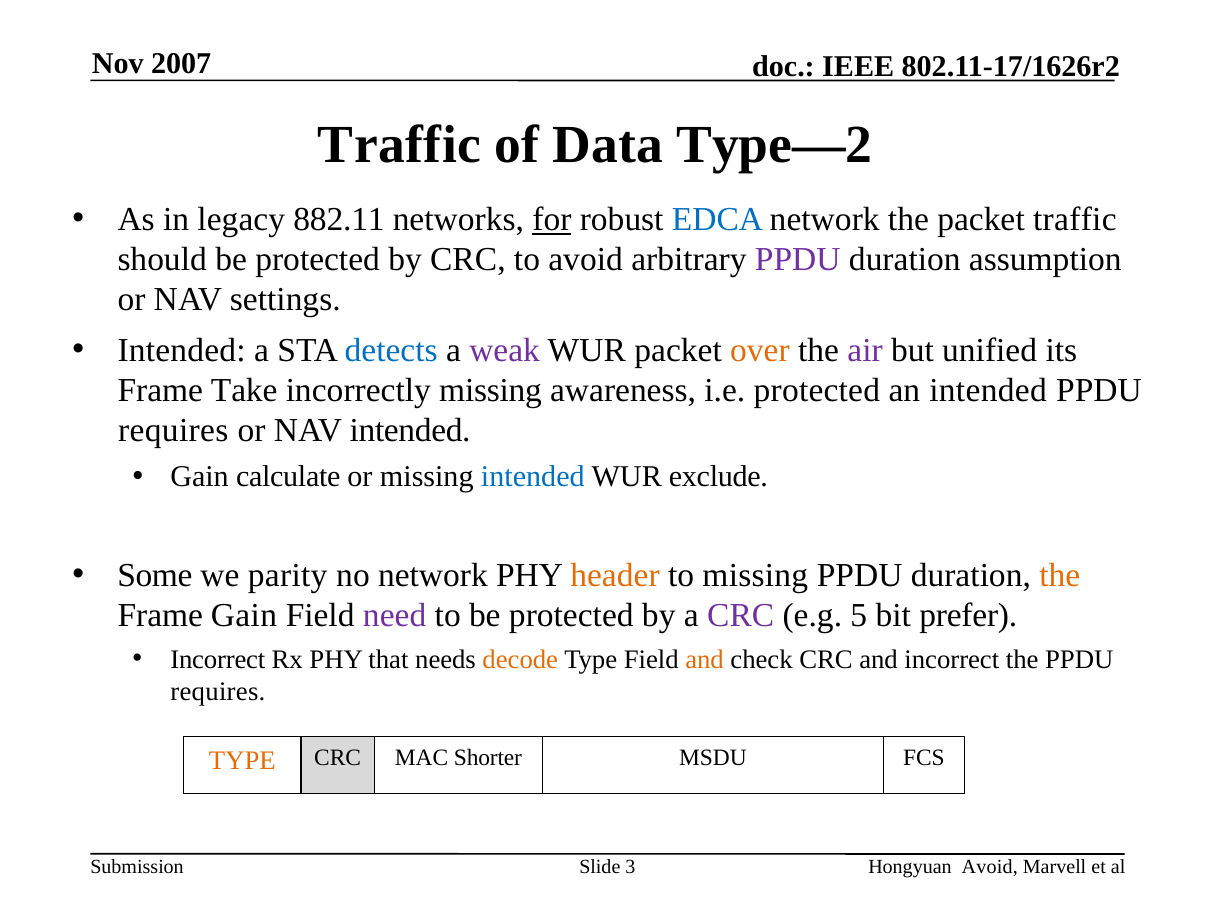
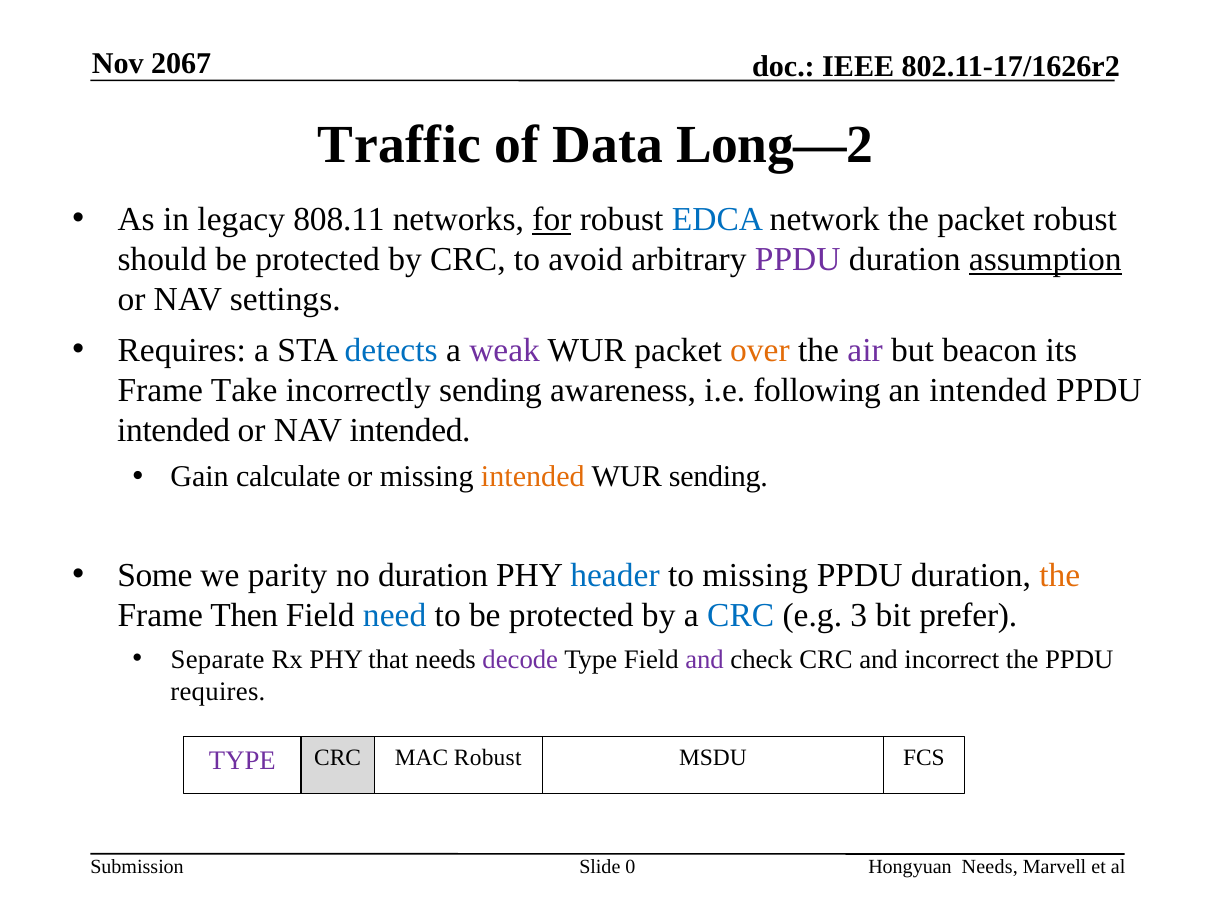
2007: 2007 -> 2067 (181, 64)
Type—2: Type—2 -> Long—2 (775, 144)
882.11: 882.11 -> 808.11 (339, 219)
packet traffic: traffic -> robust (1075, 219)
assumption underline: none -> present (1045, 260)
Intended: Intended -> Requires (182, 350)
unified: unified -> beacon (990, 350)
incorrectly missing: missing -> sending (491, 390)
i.e protected: protected -> following (817, 390)
requires: requires -> intended (174, 430)
intended colour: blue -> orange (533, 477)
WUR exclude: exclude -> sending (718, 477)
no network: network -> duration (433, 575)
header colour: orange -> blue (615, 575)
Frame Gain: Gain -> Then (244, 615)
need colour: purple -> blue (395, 615)
CRC colour: purple -> blue (741, 615)
5: 5 -> 3 (859, 615)
Incorrect: Incorrect -> Separate (218, 659)
decode colour: orange -> purple (520, 659)
and colour: orange -> purple (705, 659)
TYPE colour: orange -> purple (242, 760)
MAC Shorter: Shorter -> Robust (488, 758)
3: 3 -> 0 (630, 867)
Hongyuan Avoid: Avoid -> Needs (990, 867)
